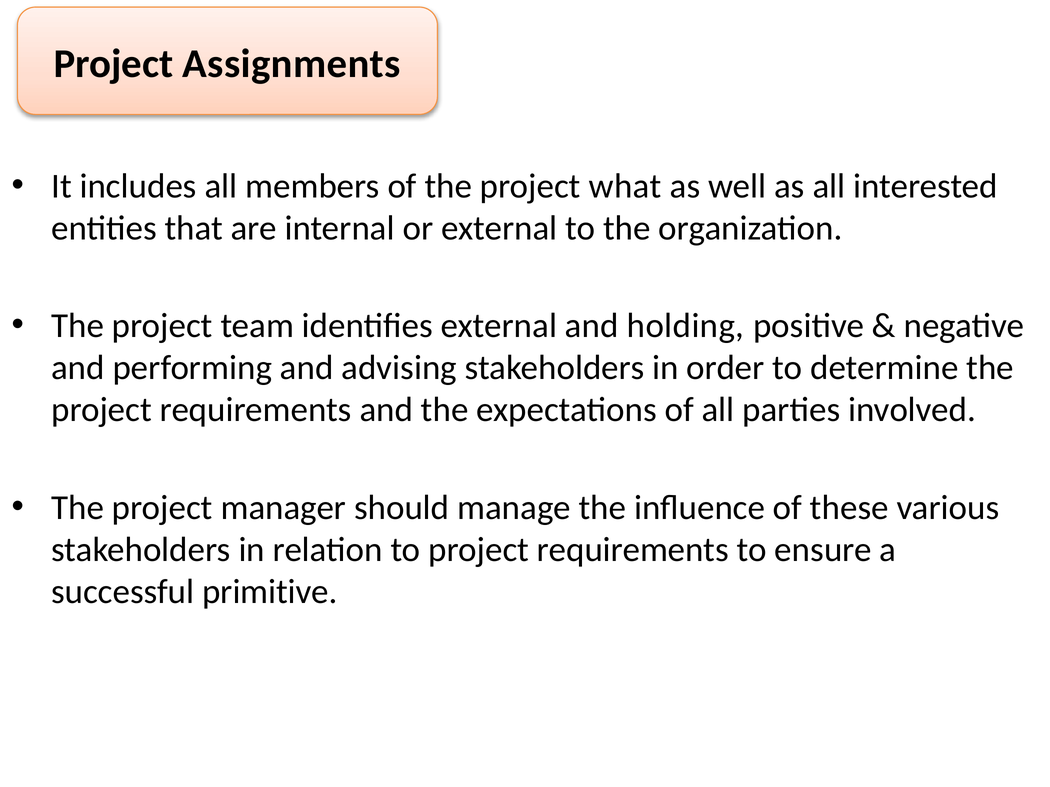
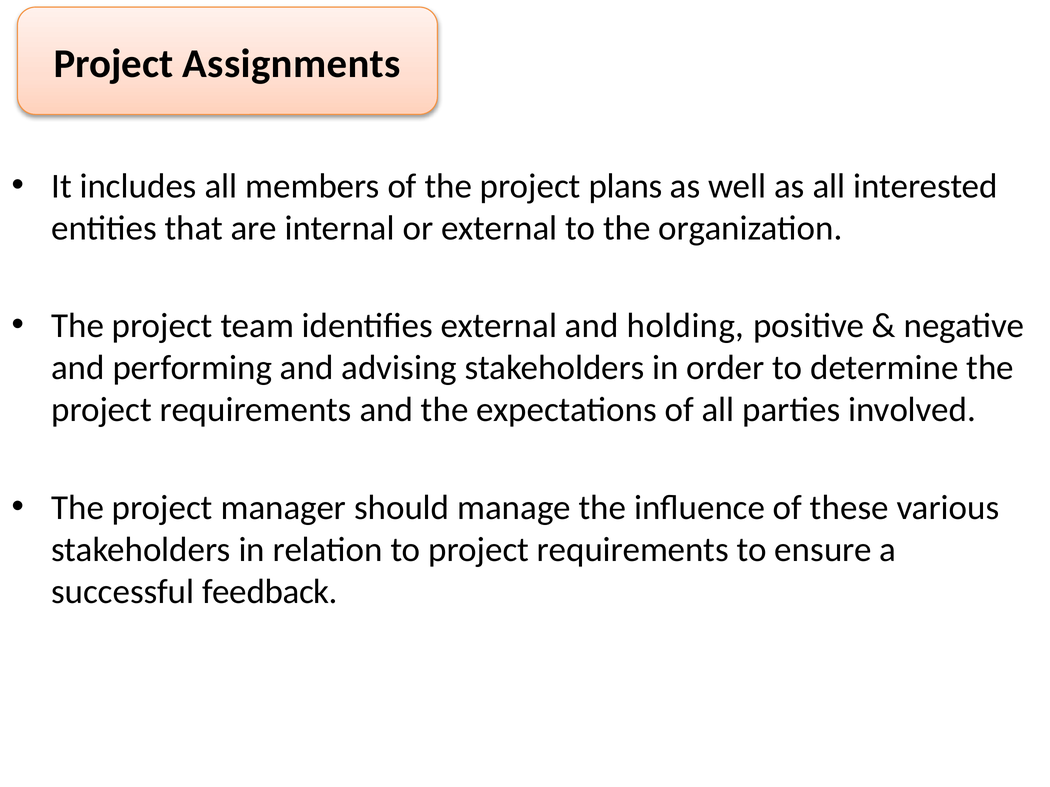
what: what -> plans (626, 186)
primitive: primitive -> feedback (270, 592)
